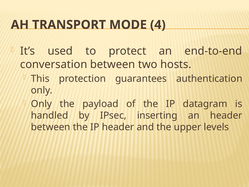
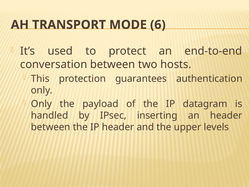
4: 4 -> 6 (158, 25)
